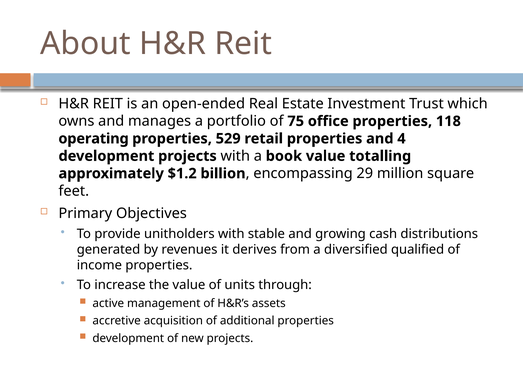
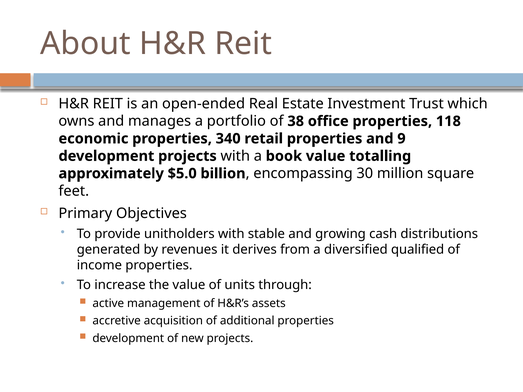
75: 75 -> 38 (296, 121)
operating: operating -> economic (93, 139)
529: 529 -> 340 (228, 139)
4: 4 -> 9 (401, 139)
$1.2: $1.2 -> $5.0 (182, 174)
29: 29 -> 30 (365, 174)
